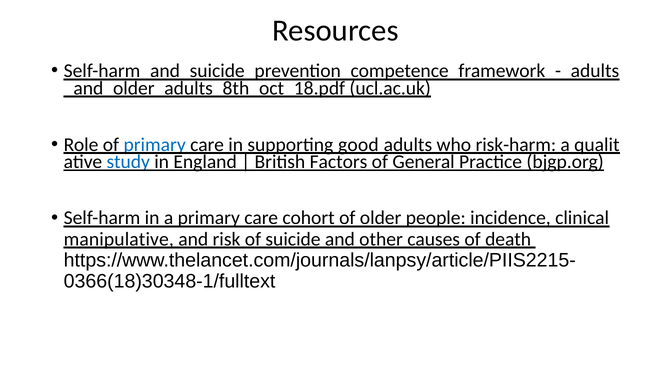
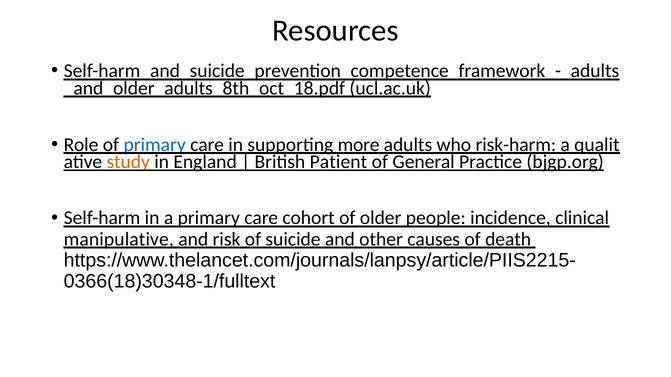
good: good -> more (359, 145)
study colour: blue -> orange (128, 162)
Factors: Factors -> Patient (338, 162)
